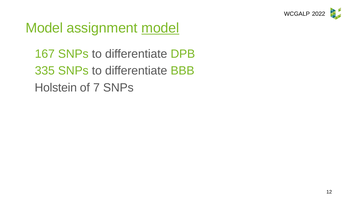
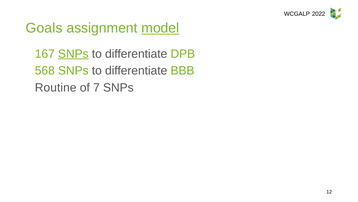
Model: Model -> Goals (44, 28)
SNPs underline: none -> present (73, 54)
335: 335 -> 568 (45, 71)
Holstein: Holstein -> Routine (56, 87)
